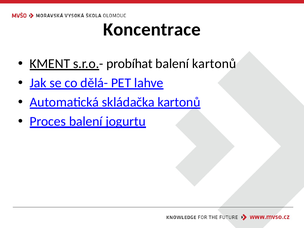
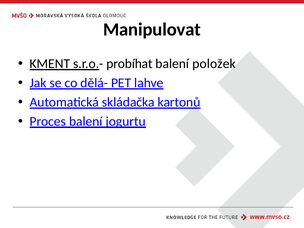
Koncentrace: Koncentrace -> Manipulovat (152, 29)
balení kartonů: kartonů -> položek (214, 64)
